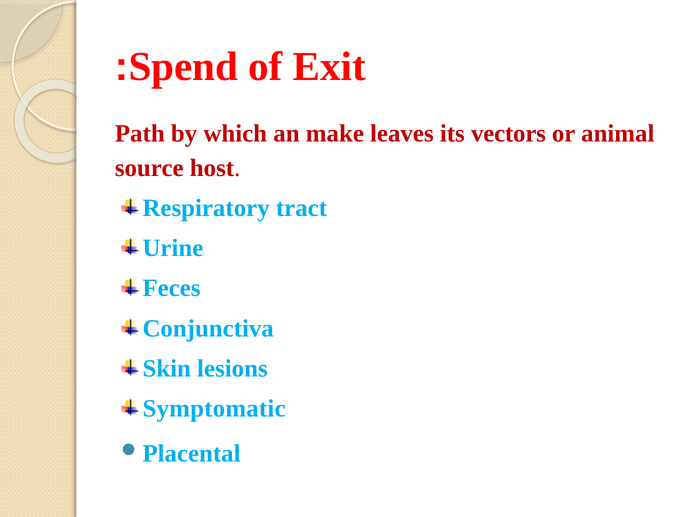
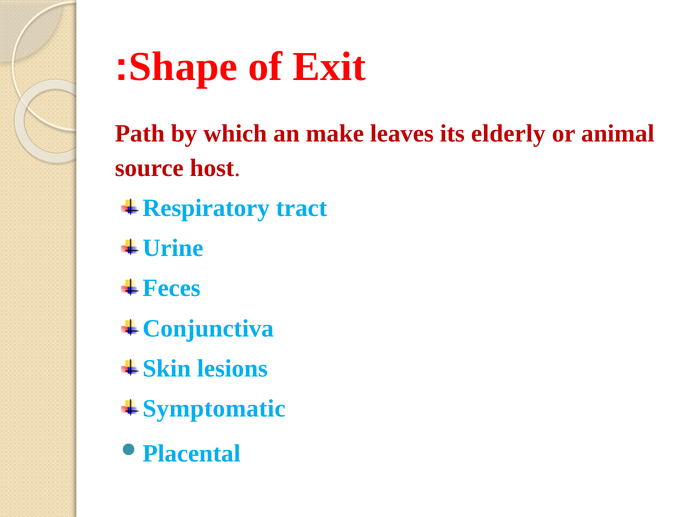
Spend: Spend -> Shape (183, 67)
vectors: vectors -> elderly (508, 134)
